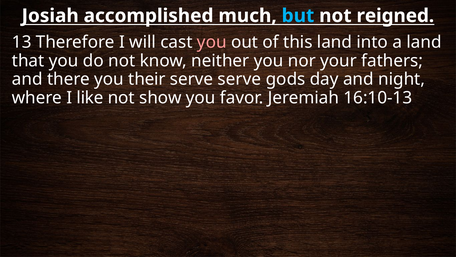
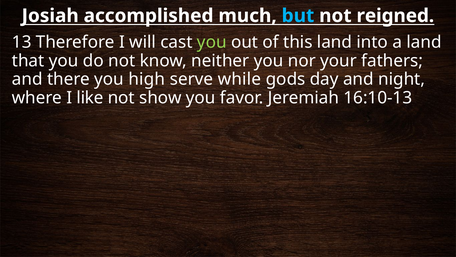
you colour: pink -> light green (212, 42)
their: their -> high (147, 79)
serve serve: serve -> while (239, 79)
